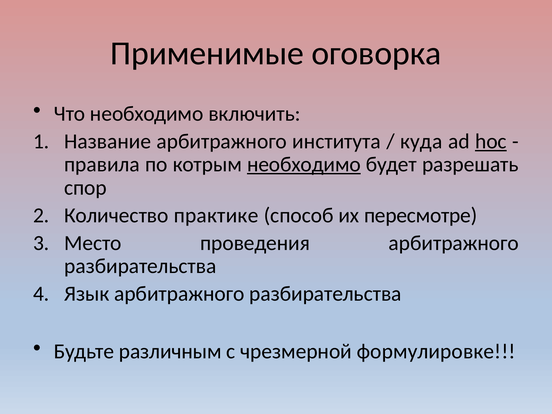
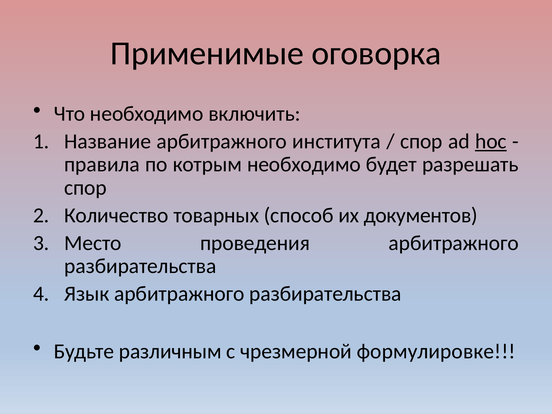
куда: куда -> спор (421, 141)
необходимо underline: present -> none (304, 165)
практике: практике -> товарных (216, 215)
пересмотре: пересмотре -> документов (421, 215)
